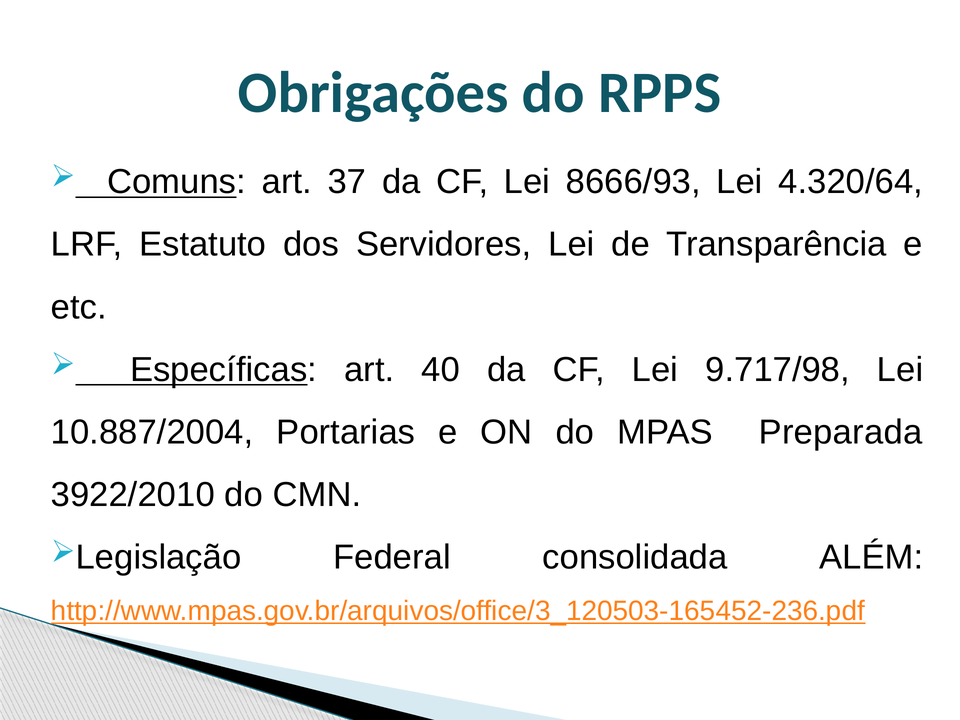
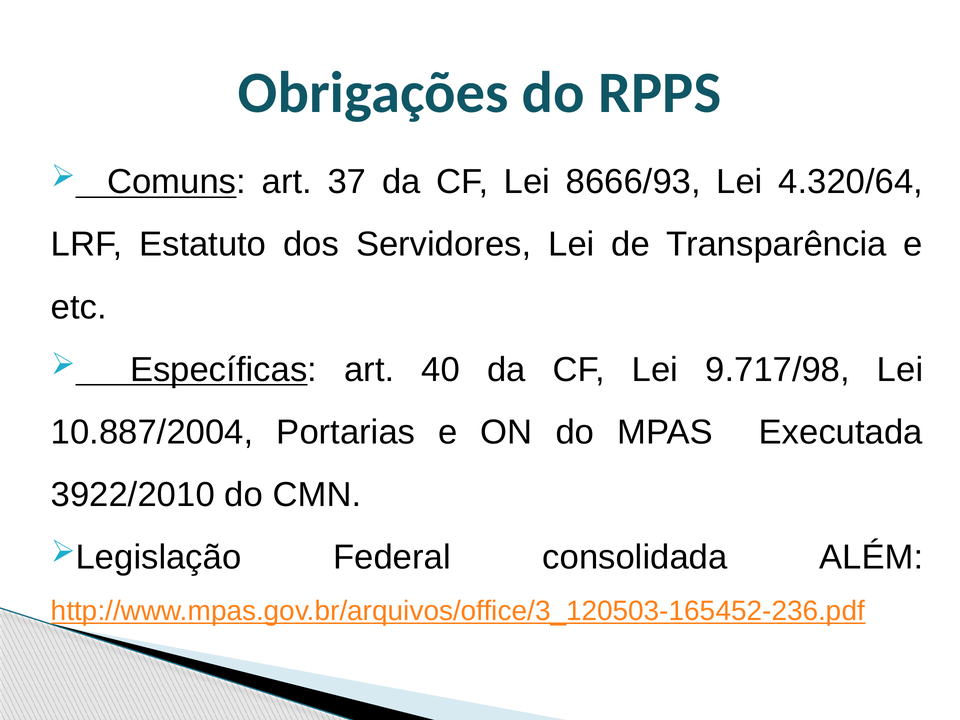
Preparada: Preparada -> Executada (841, 432)
